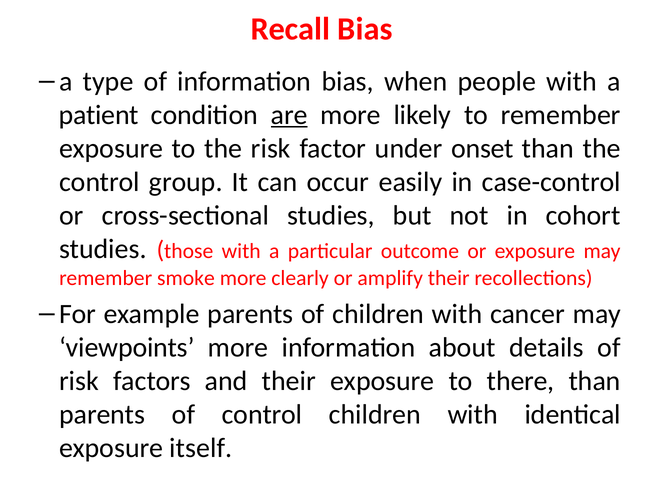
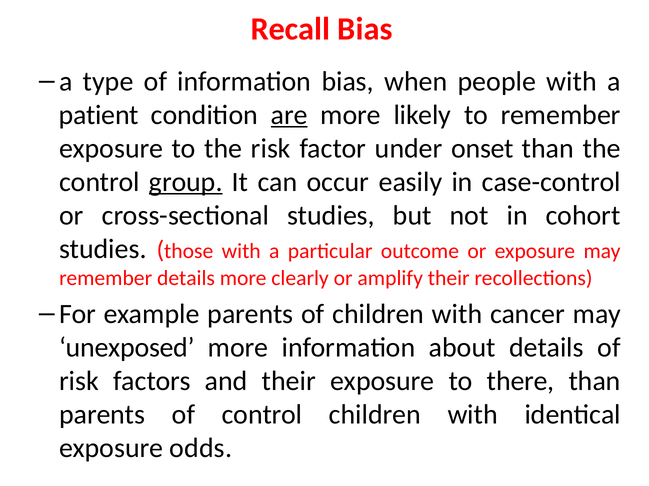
group underline: none -> present (186, 182)
remember smoke: smoke -> details (186, 279)
viewpoints: viewpoints -> unexposed (127, 348)
itself: itself -> odds (201, 449)
